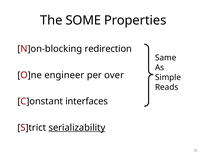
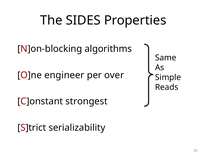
SOME: SOME -> SIDES (83, 20)
redirection: redirection -> algorithms (108, 49)
interfaces: interfaces -> strongest (87, 101)
serializability underline: present -> none (77, 127)
